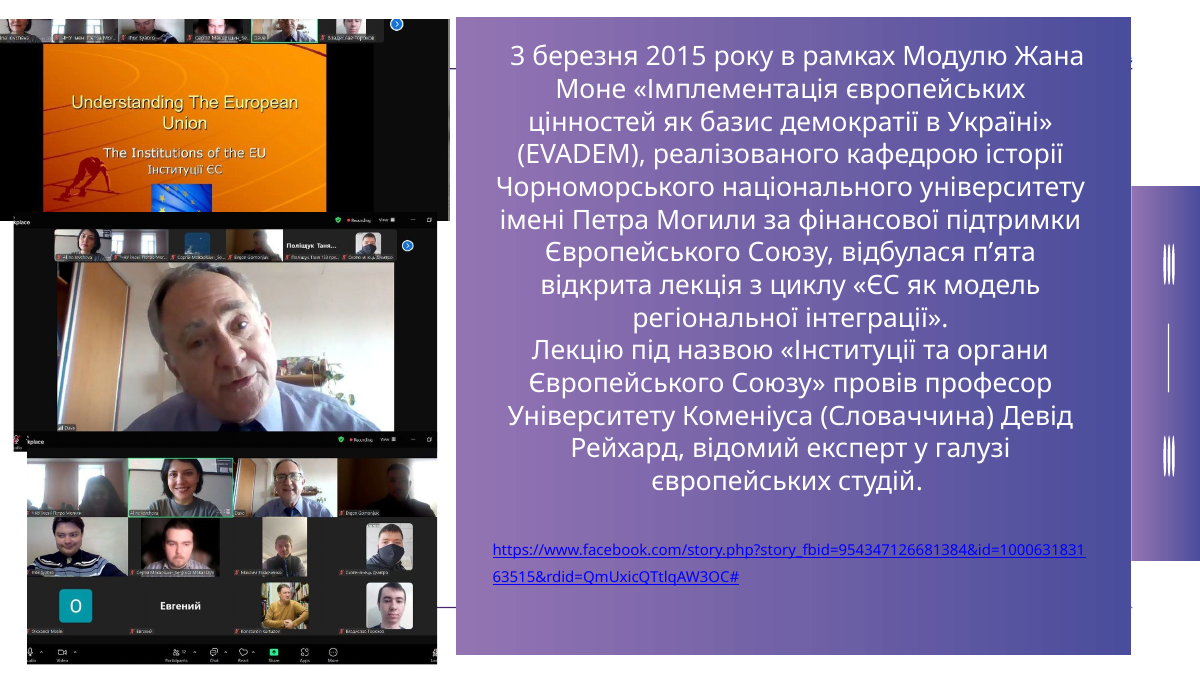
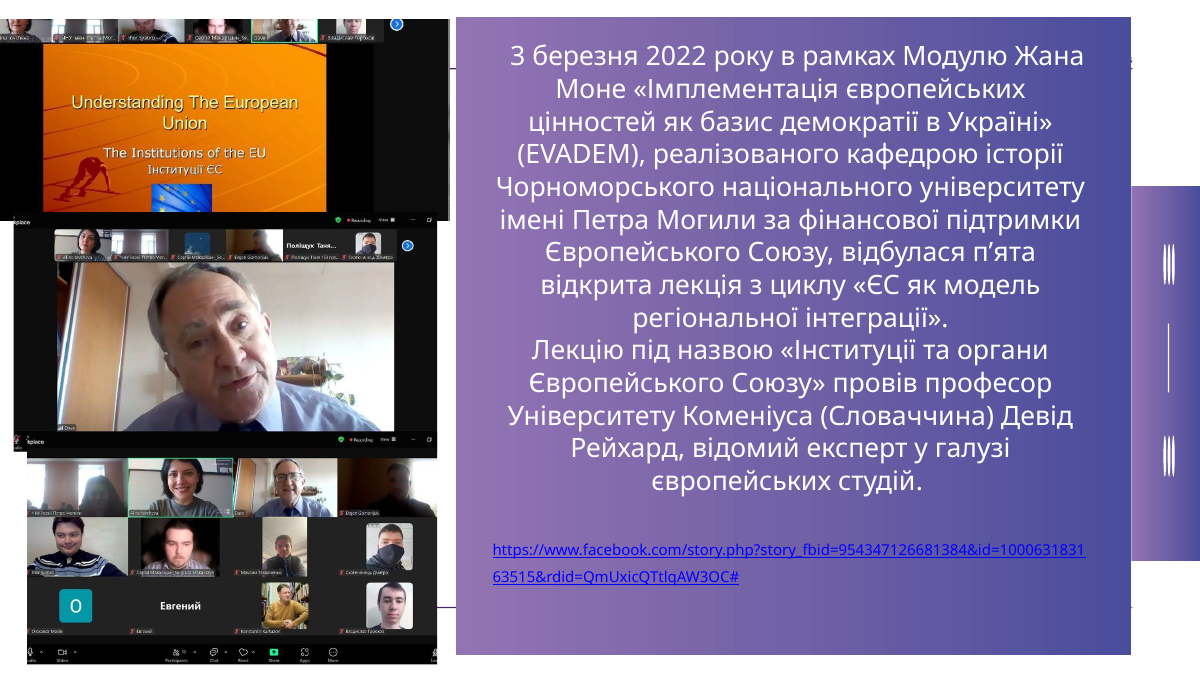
2015: 2015 -> 2022 (676, 57)
